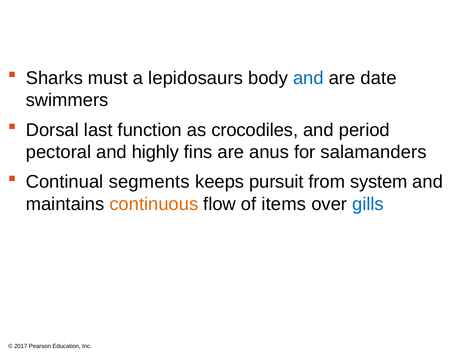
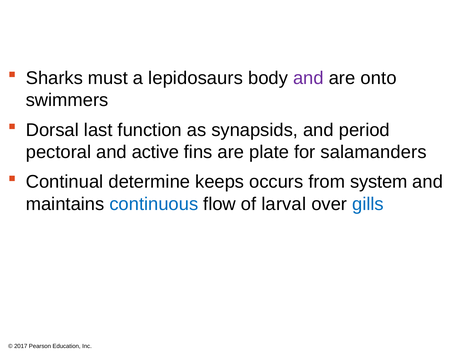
and colour: blue -> purple (308, 78)
date: date -> onto (379, 78)
crocodiles: crocodiles -> synapsids (255, 130)
highly: highly -> active (155, 152)
anus: anus -> plate (269, 152)
segments: segments -> determine (149, 182)
pursuit: pursuit -> occurs (276, 182)
continuous colour: orange -> blue (154, 204)
items: items -> larval (284, 204)
